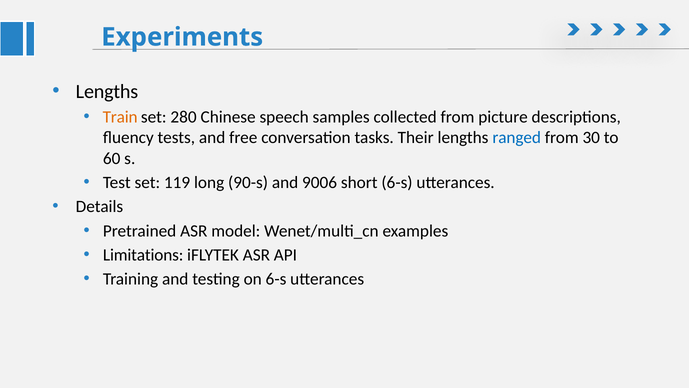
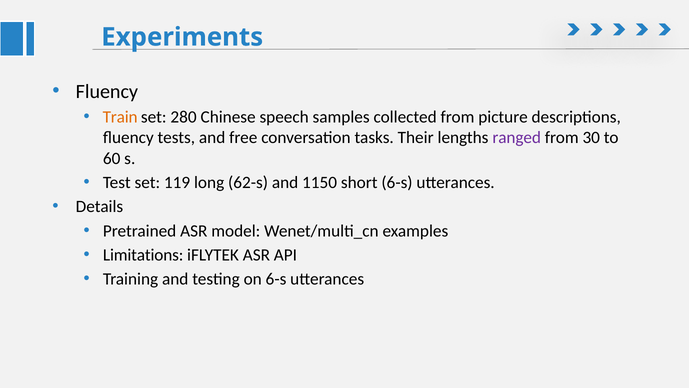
Lengths: Lengths -> Fluency (107, 91)
ranged colour: blue -> purple (517, 138)
90-s: 90-s -> 62-s (248, 182)
9006: 9006 -> 1150 (320, 182)
